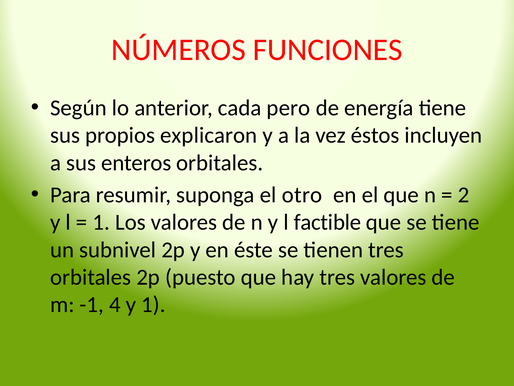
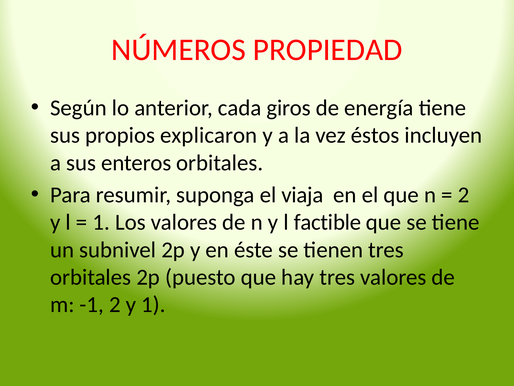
FUNCIONES: FUNCIONES -> PROPIEDAD (328, 50)
pero: pero -> giros (289, 108)
otro: otro -> viaja (302, 195)
-1 4: 4 -> 2 (115, 304)
